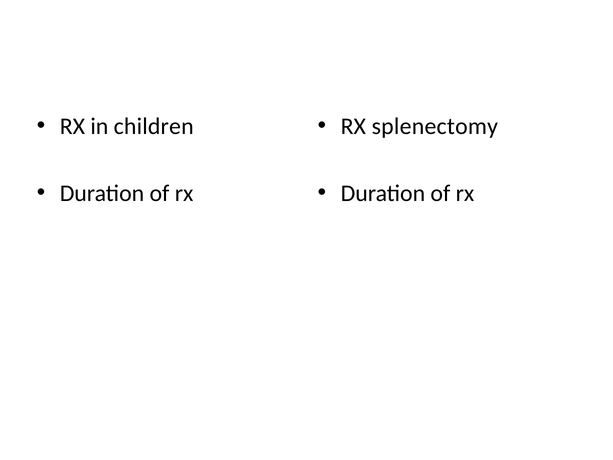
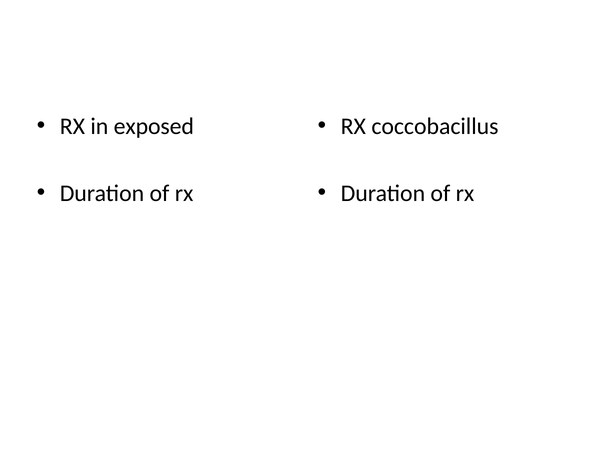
children: children -> exposed (154, 126)
splenectomy: splenectomy -> coccobacillus (435, 126)
